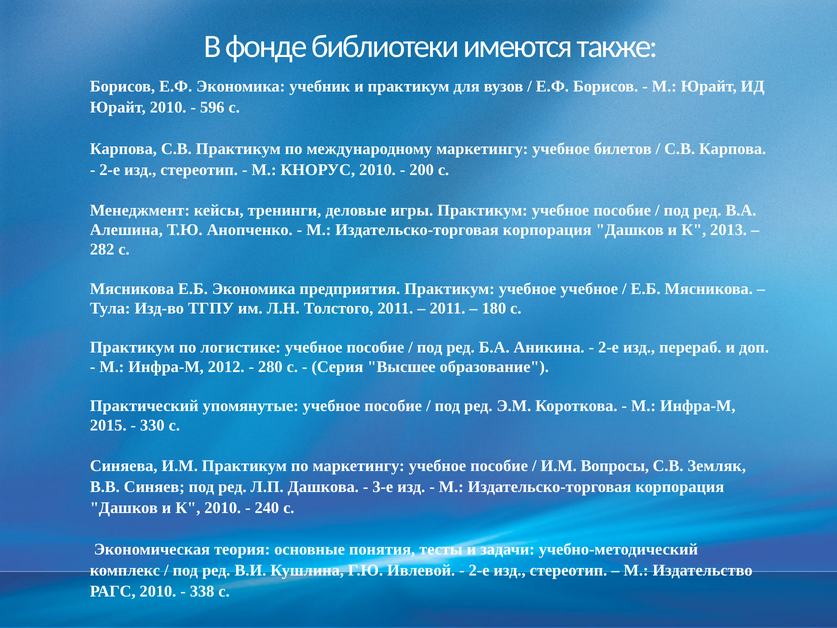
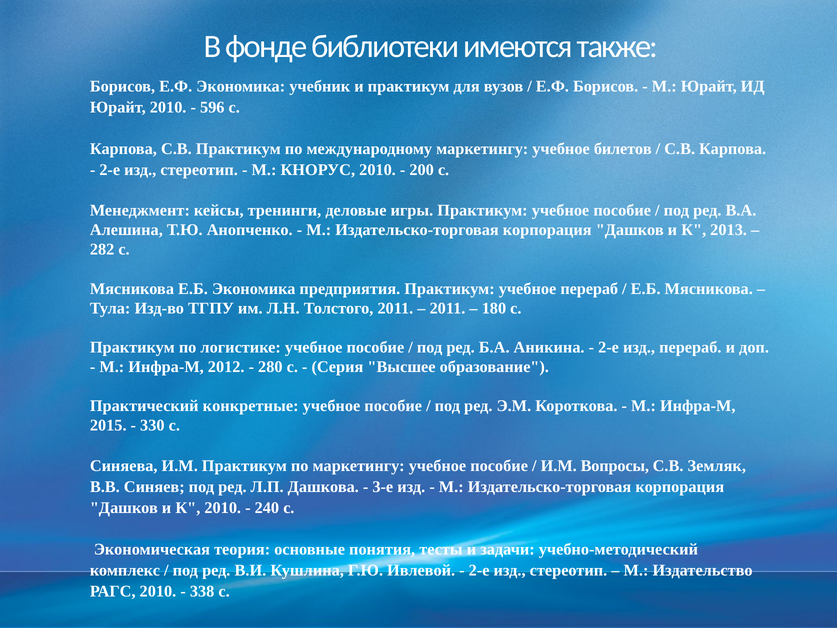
учебное учебное: учебное -> перераб (589, 289)
упомянутые: упомянутые -> конкретные (251, 406)
